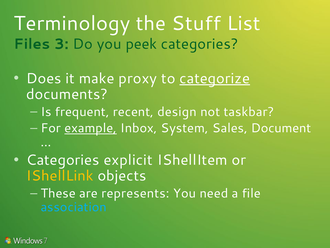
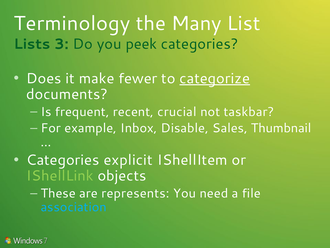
Stuff: Stuff -> Many (196, 23)
Files: Files -> Lists (32, 44)
proxy: proxy -> fewer (138, 78)
design: design -> crucial (177, 112)
example underline: present -> none (91, 128)
System: System -> Disable (185, 128)
Document: Document -> Thumbnail (281, 128)
IShellLink colour: yellow -> light green (60, 175)
